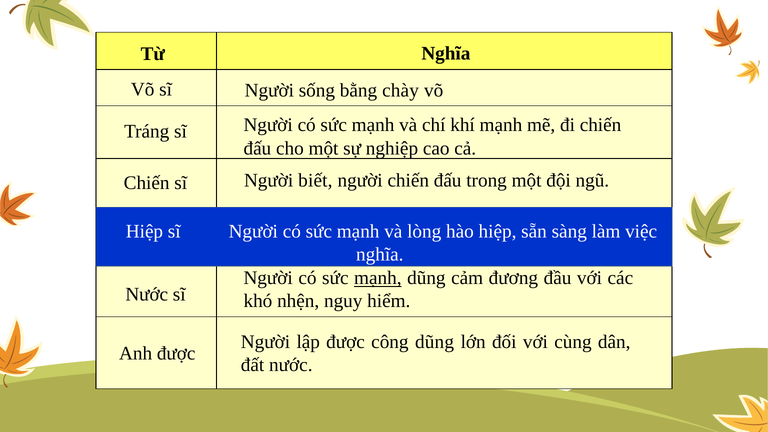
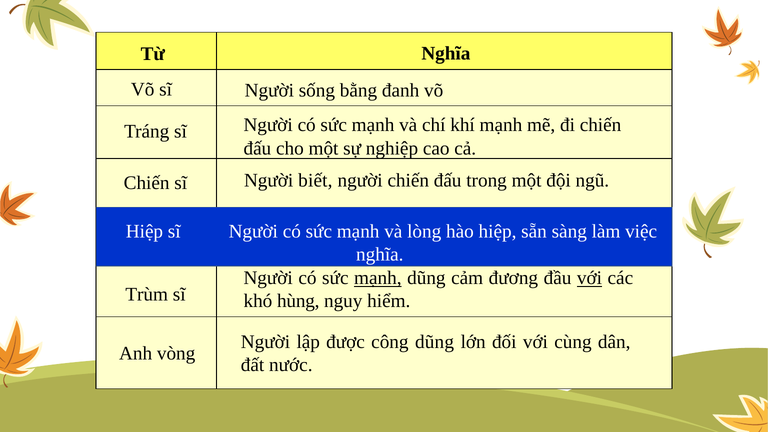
chày: chày -> đanh (401, 90)
với underline: none -> present (590, 278)
Nước: Nước -> Trùm (147, 294)
nhện: nhện -> hùng (298, 301)
Anh được: được -> vòng (176, 353)
